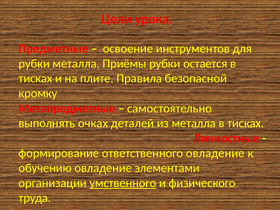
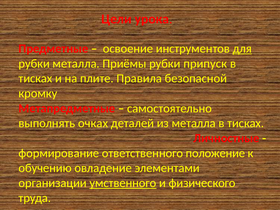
для underline: none -> present (242, 49)
остается: остается -> припуск (205, 64)
ответственного овладение: овладение -> положение (215, 153)
